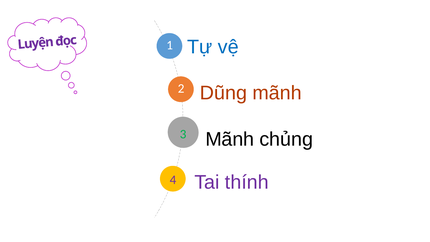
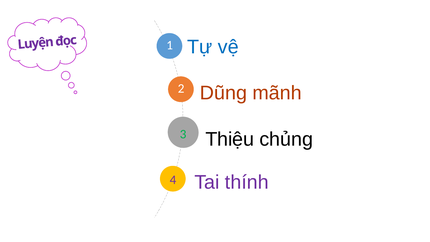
3 Mãnh: Mãnh -> Thiệu (230, 139)
